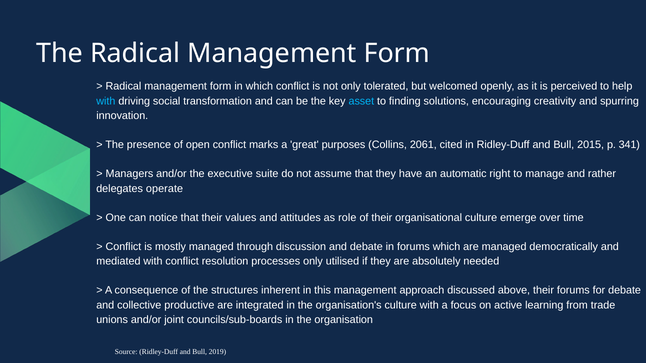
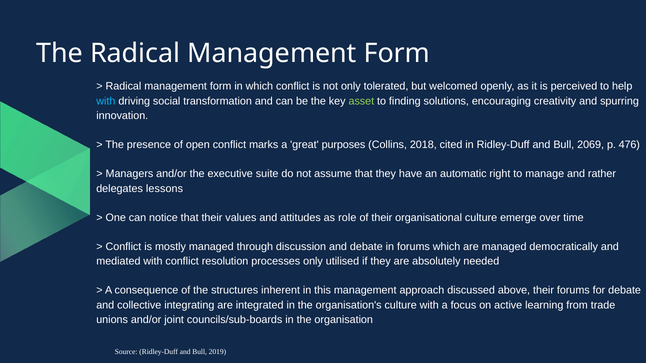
asset colour: light blue -> light green (361, 101)
2061: 2061 -> 2018 (423, 145)
2015: 2015 -> 2069 (591, 145)
341: 341 -> 476 (629, 145)
operate: operate -> lessons (165, 189)
productive: productive -> integrating (189, 305)
